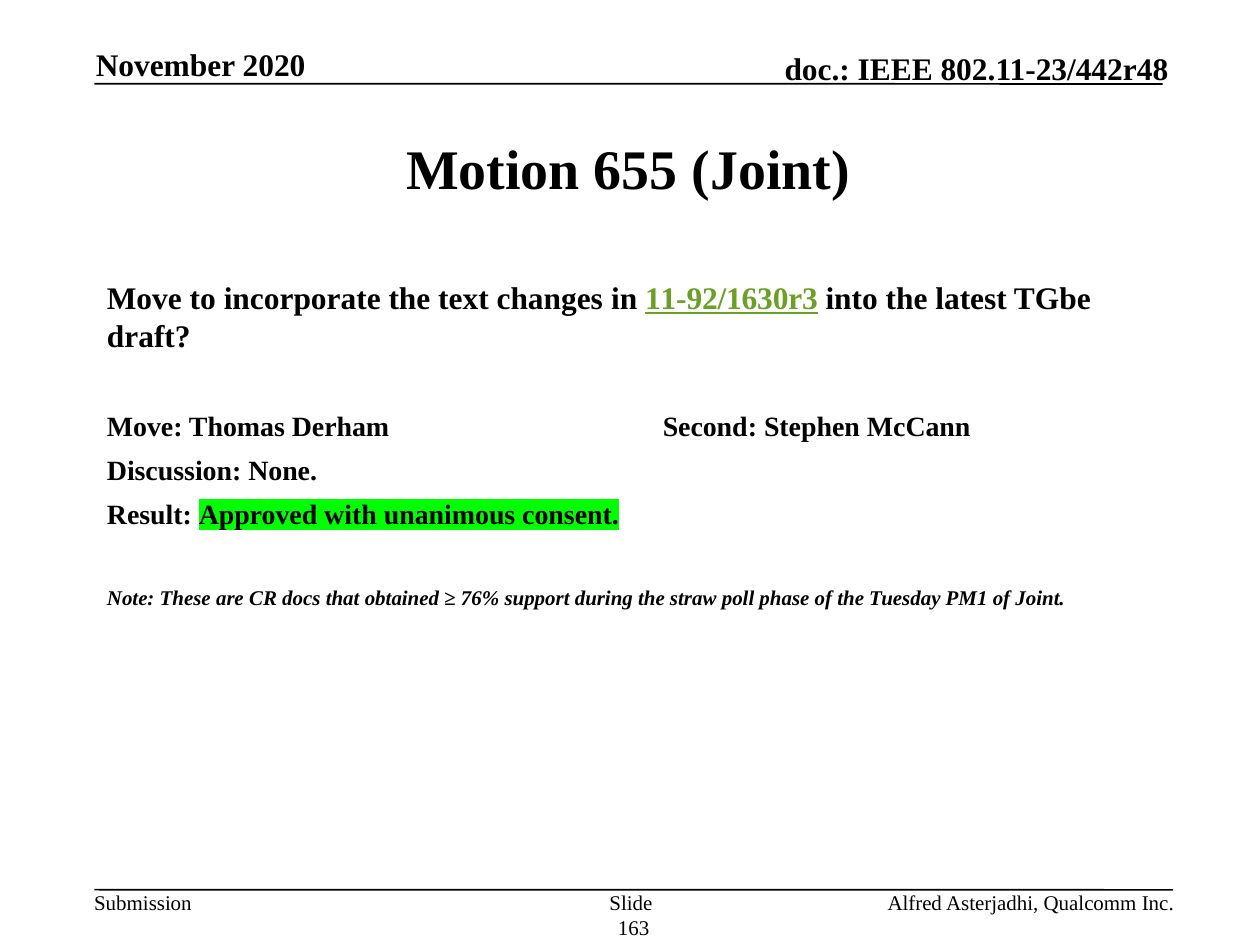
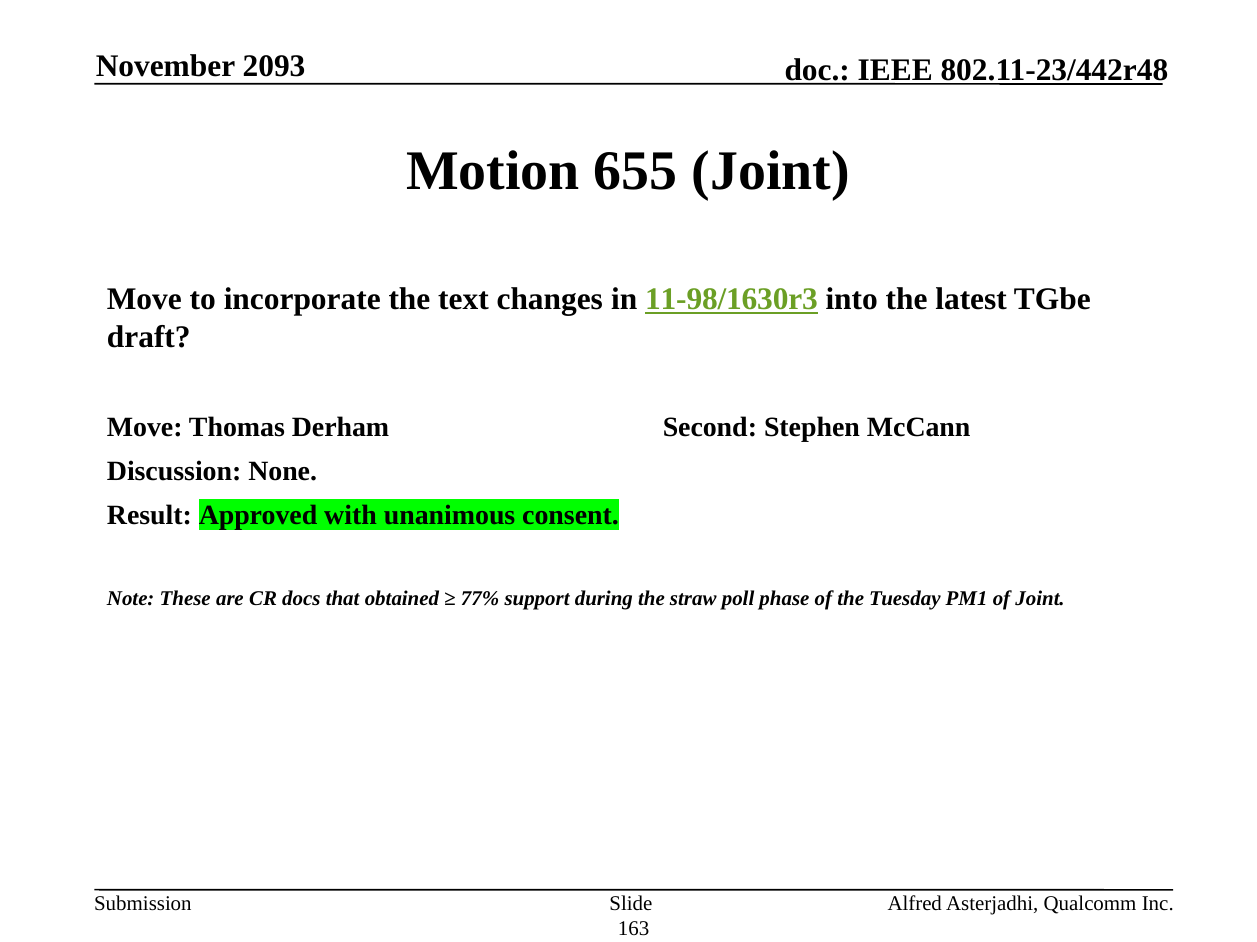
2020: 2020 -> 2093 (274, 67)
11-92/1630r3: 11-92/1630r3 -> 11-98/1630r3 (731, 300)
76%: 76% -> 77% (480, 599)
